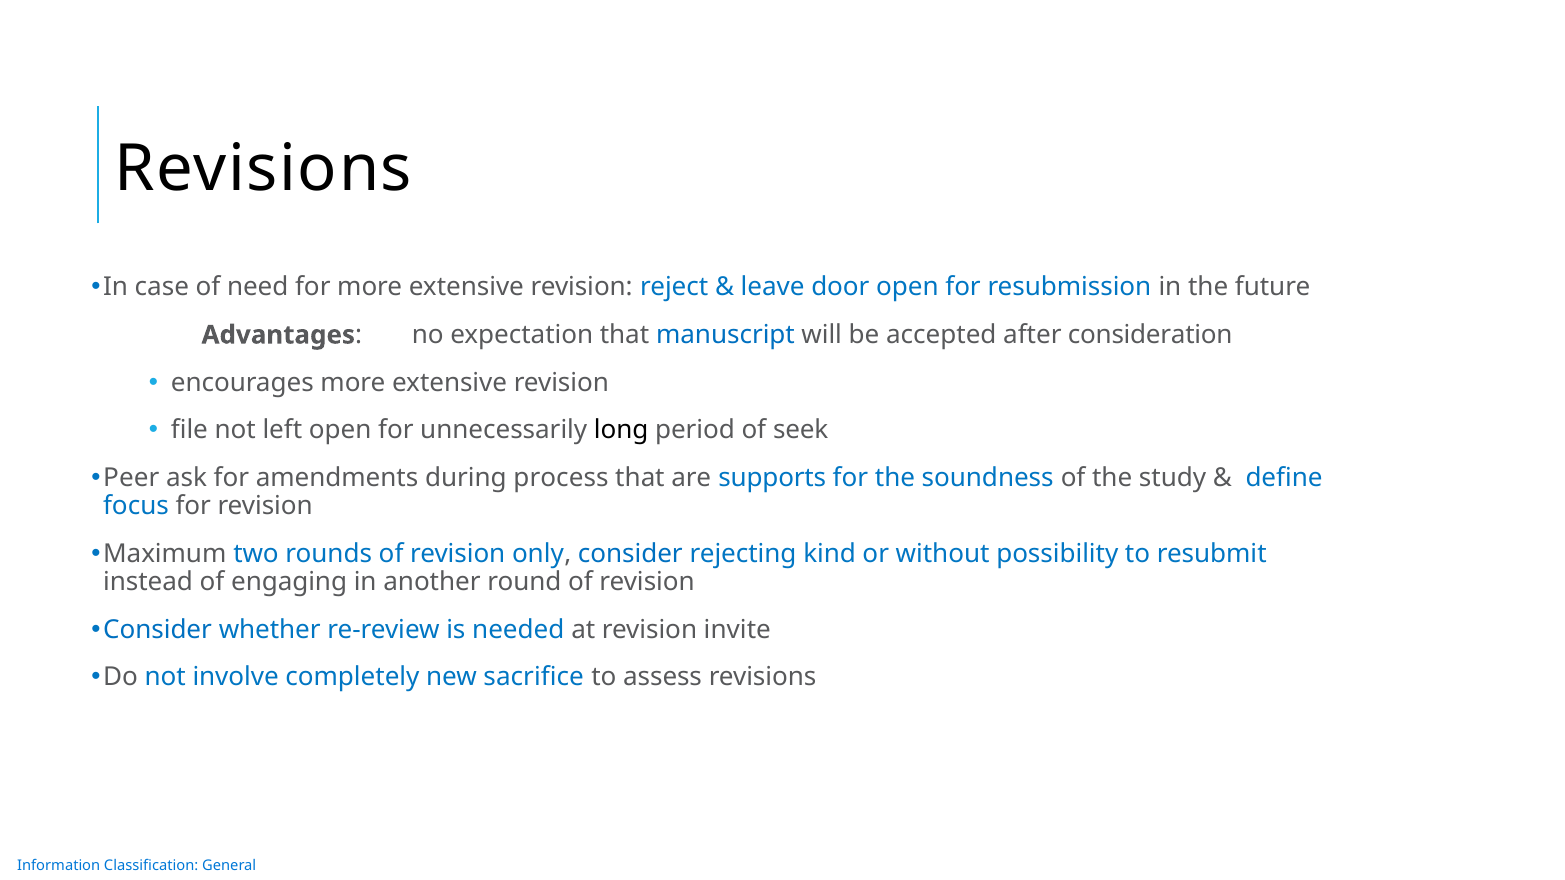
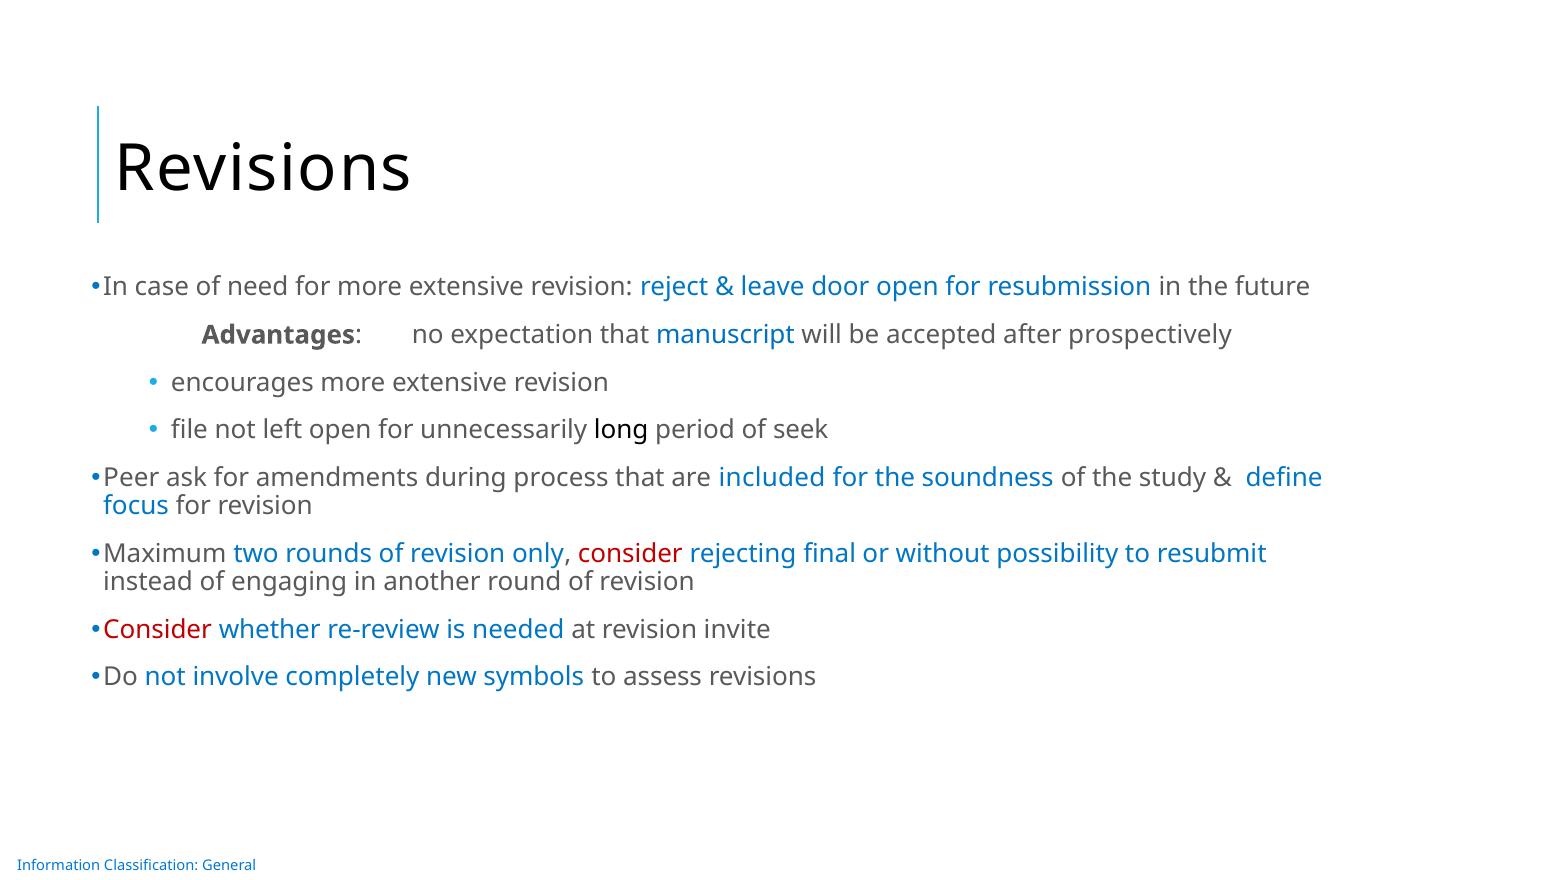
consideration: consideration -> prospectively (1150, 335)
supports: supports -> included (772, 478)
consider colour: blue -> red (630, 554)
kind: kind -> final (830, 554)
Consider colour: blue -> red (158, 630)
sacrifice: sacrifice -> symbols (534, 677)
